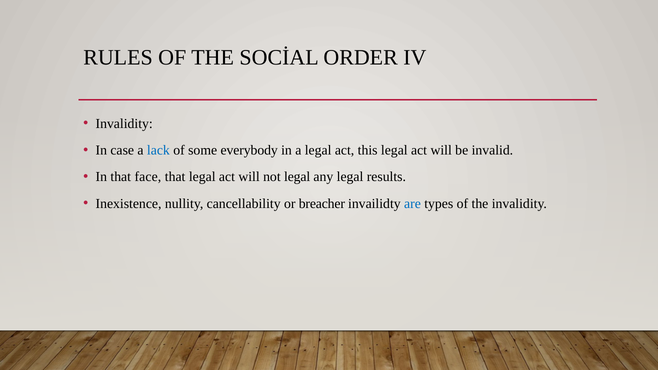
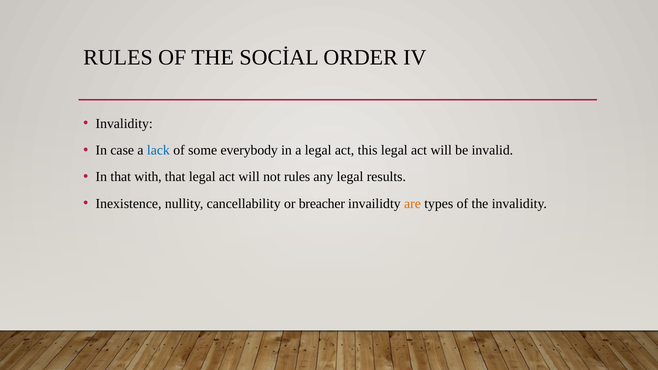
face: face -> with (148, 177)
not legal: legal -> rules (297, 177)
are colour: blue -> orange (412, 204)
